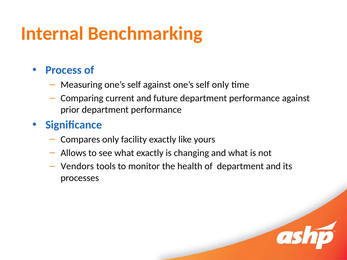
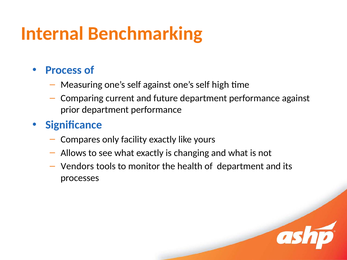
self only: only -> high (220, 85)
